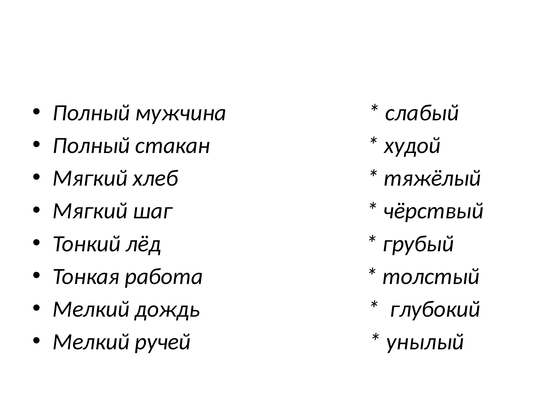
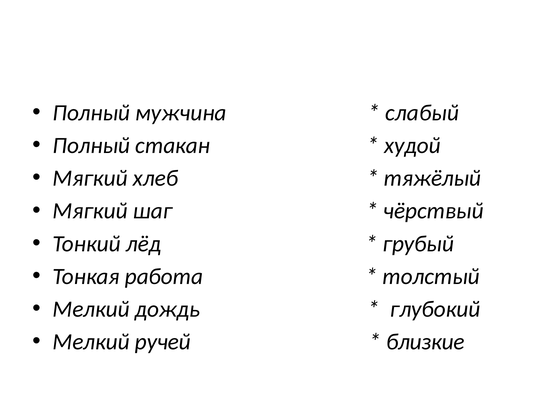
унылый: унылый -> близкие (425, 342)
